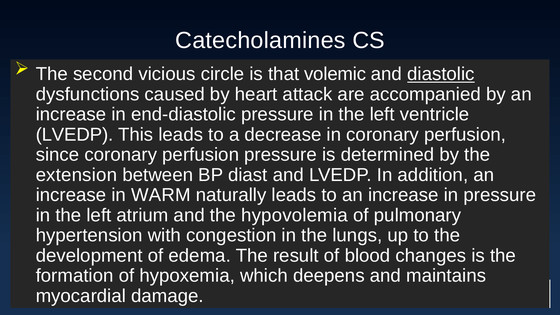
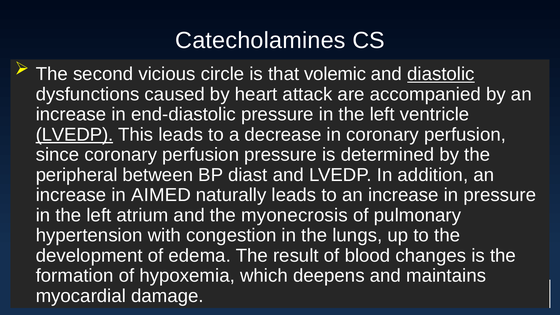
LVEDP underline: none -> present (74, 135)
extension: extension -> peripheral (77, 175)
WARM: WARM -> AIMED (161, 195)
hypovolemia: hypovolemia -> myonecrosis (294, 215)
